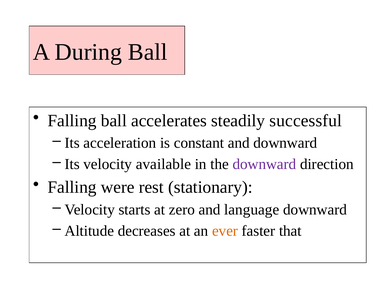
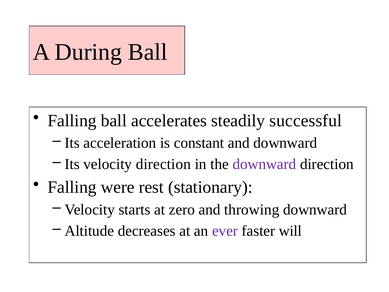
velocity available: available -> direction (163, 164)
language: language -> throwing (252, 209)
ever colour: orange -> purple (225, 231)
that: that -> will (290, 231)
